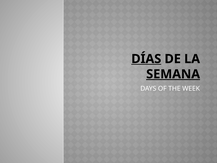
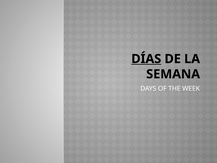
SEMANA underline: present -> none (173, 74)
